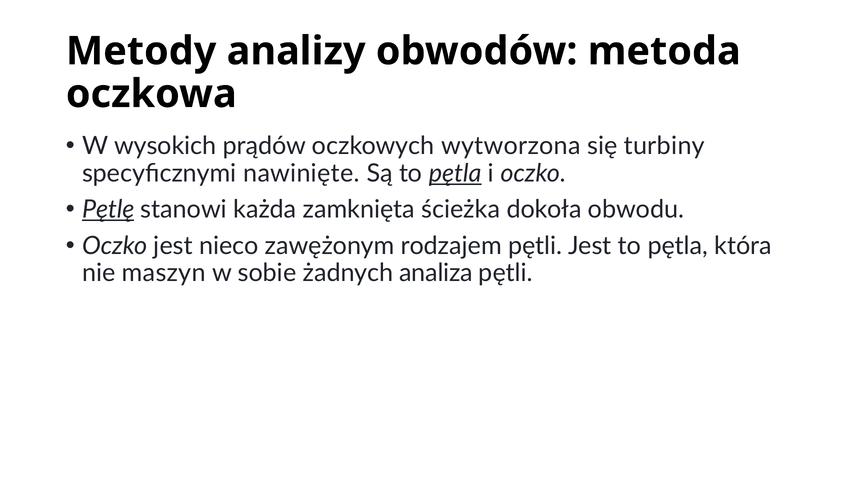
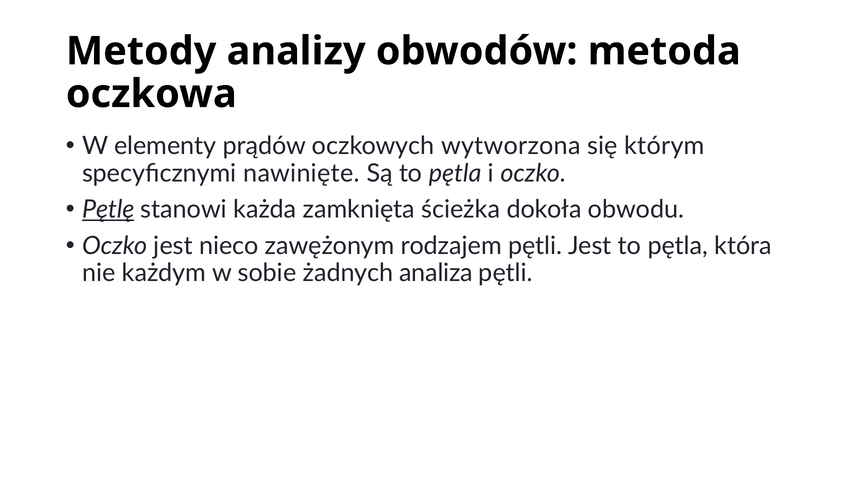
wysokich: wysokich -> elementy (165, 146)
turbiny: turbiny -> którym (664, 146)
pętla underline: present -> none (455, 173)
maszyn: maszyn -> każdym (164, 273)
